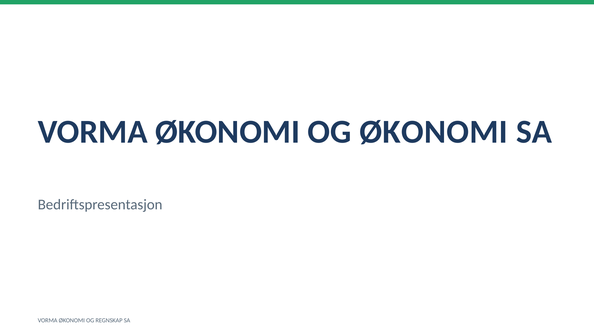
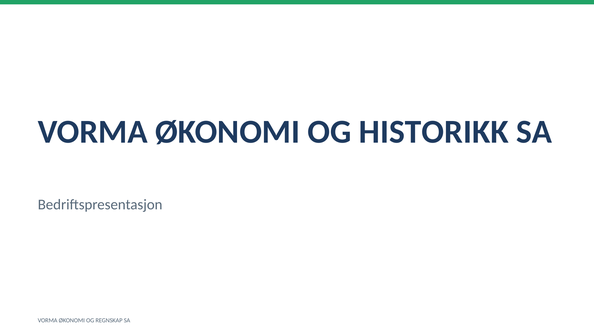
OG ØKONOMI: ØKONOMI -> HISTORIKK (434, 132)
